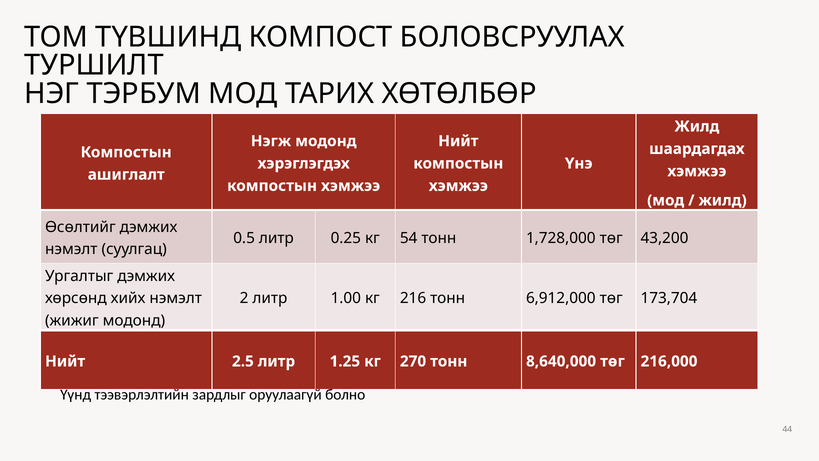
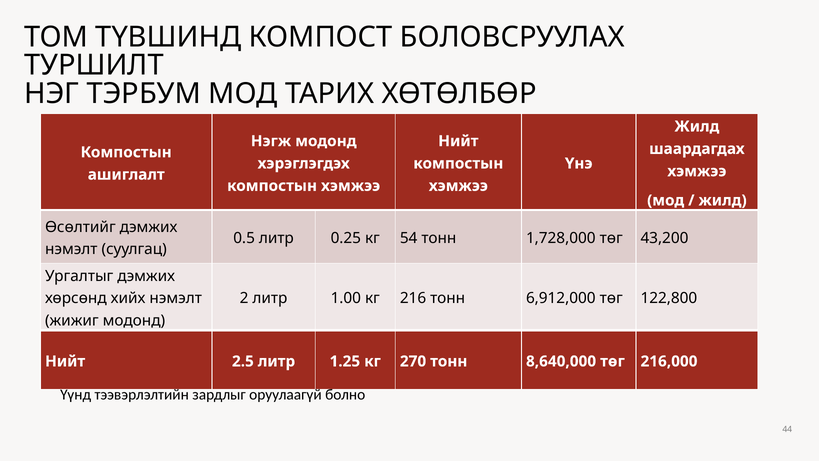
173,704: 173,704 -> 122,800 (669, 298)
